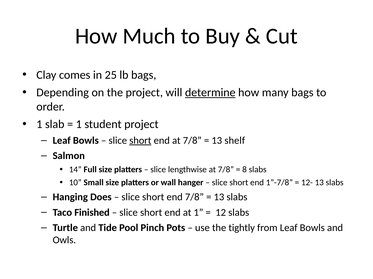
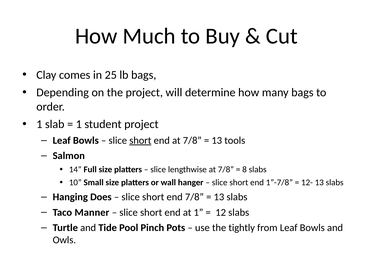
determine underline: present -> none (210, 93)
shelf: shelf -> tools (235, 141)
Finished: Finished -> Manner (92, 213)
